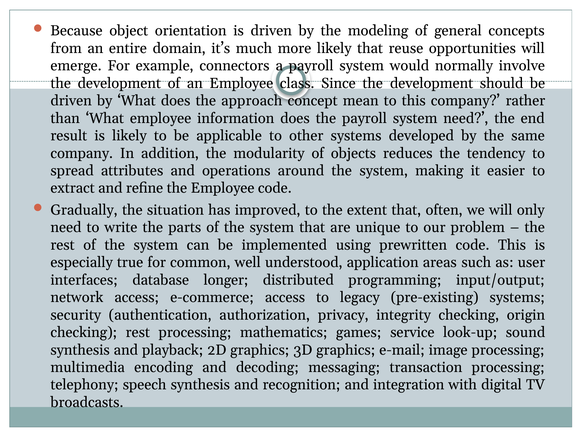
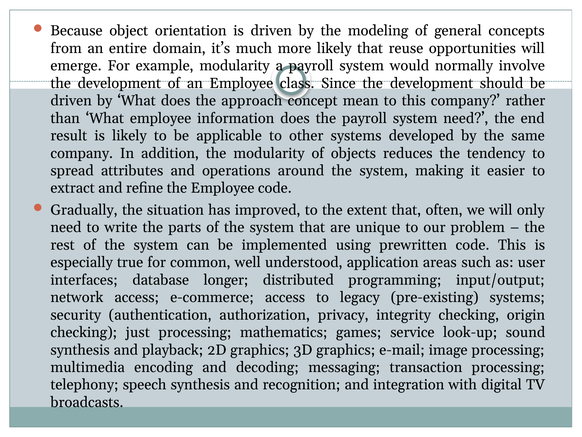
example connectors: connectors -> modularity (235, 66)
checking rest: rest -> just (138, 332)
